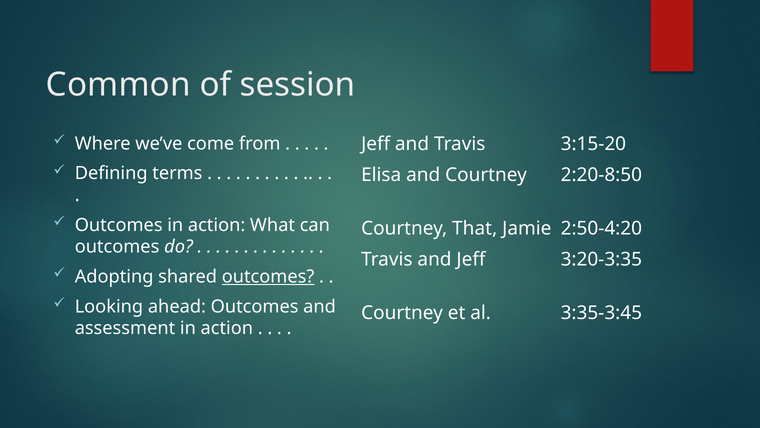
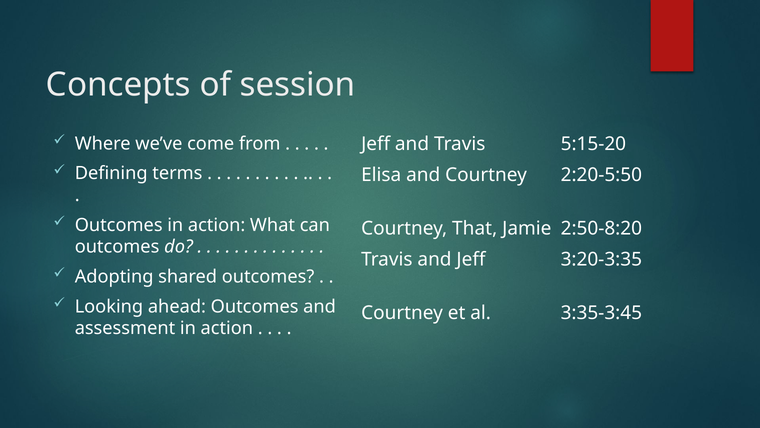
Common: Common -> Concepts (118, 84)
3:15-20: 3:15-20 -> 5:15-20 (593, 144)
2:20-8:50: 2:20-8:50 -> 2:20-5:50 (601, 175)
2:50-4:20: 2:50-4:20 -> 2:50-8:20 (601, 228)
outcomes underline: present -> none (268, 276)
